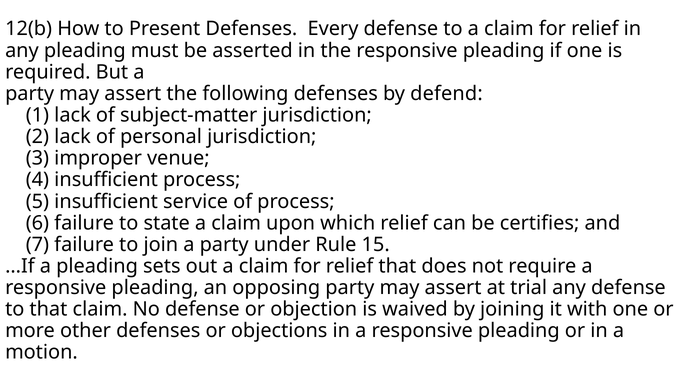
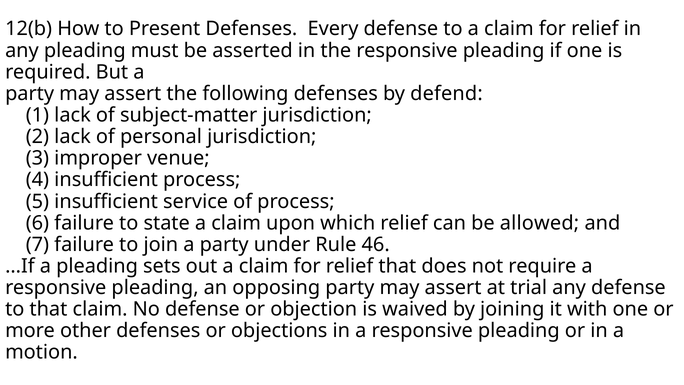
certifies: certifies -> allowed (540, 223)
15: 15 -> 46 (376, 244)
